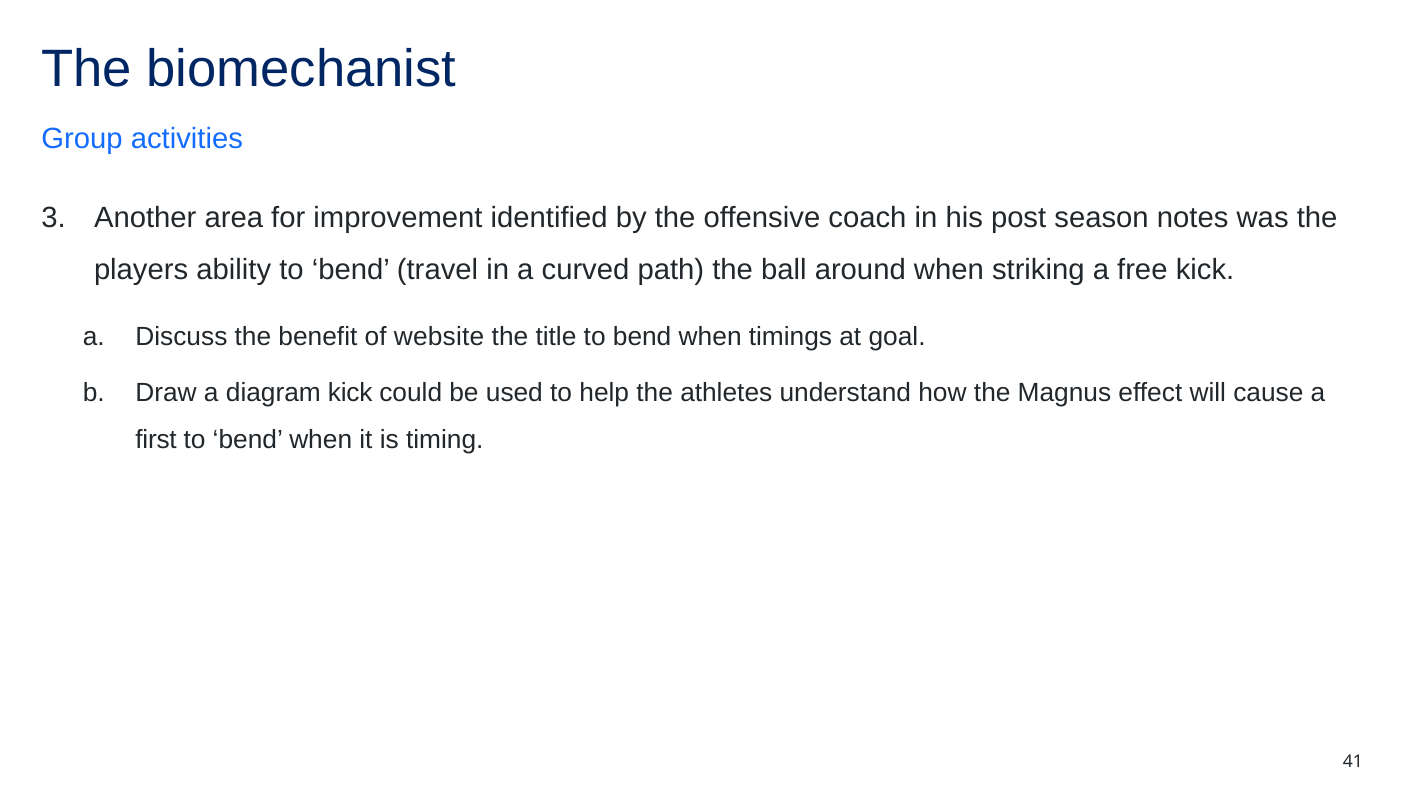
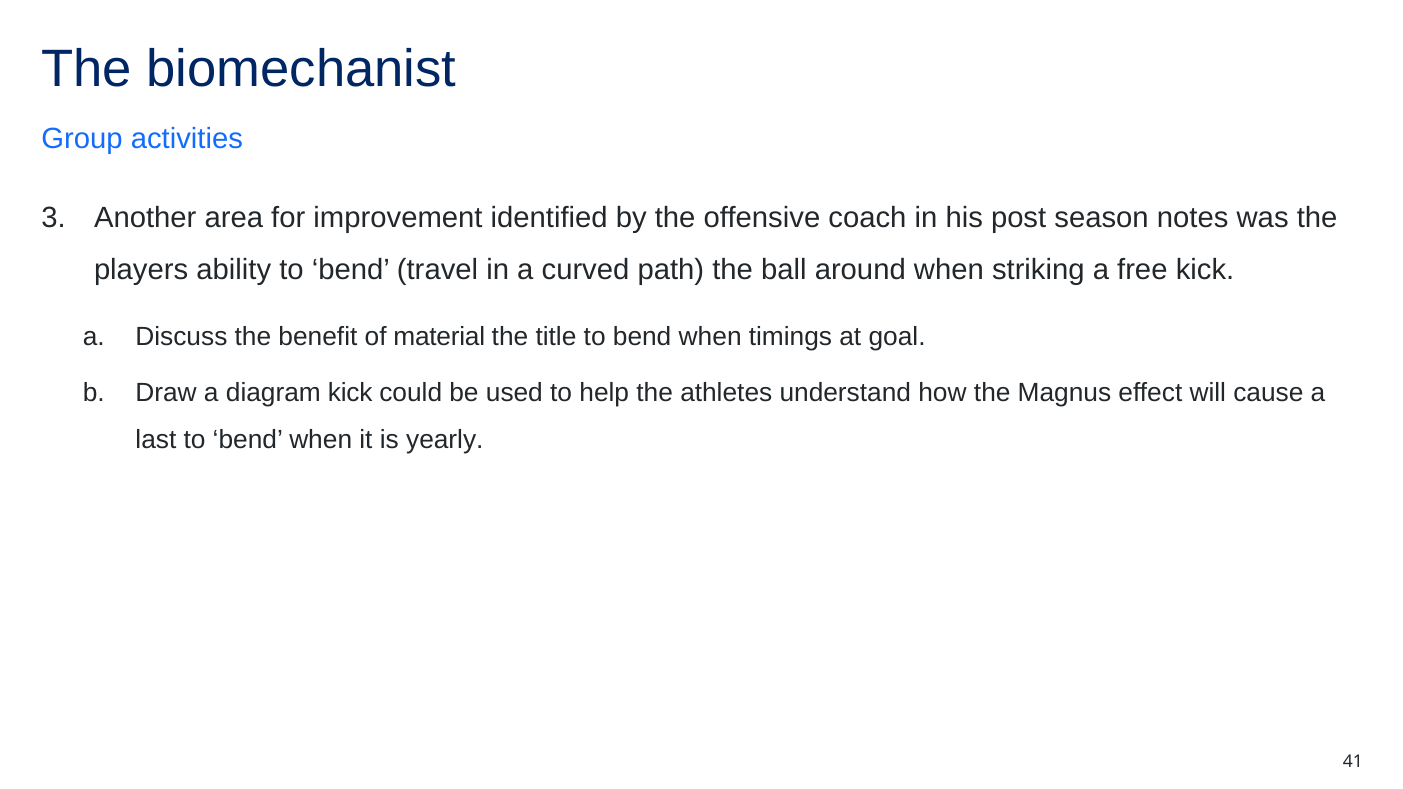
website: website -> material (439, 336)
first: first -> last (156, 440)
timing: timing -> yearly (445, 440)
